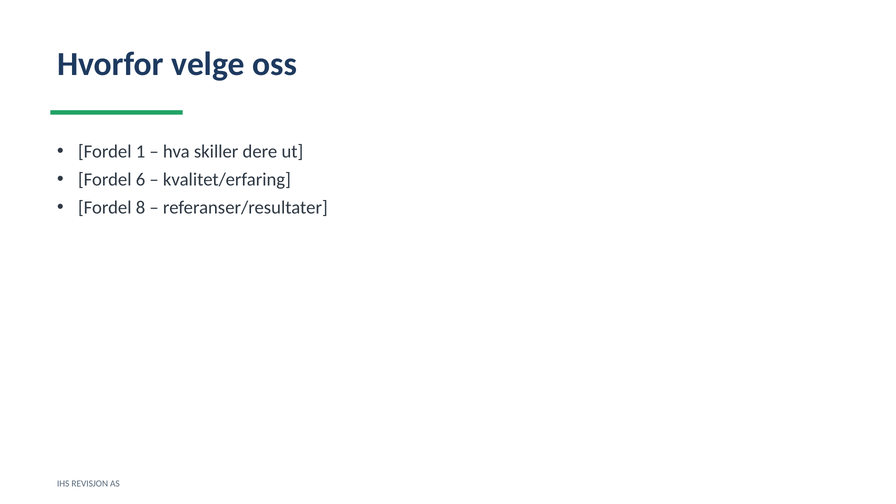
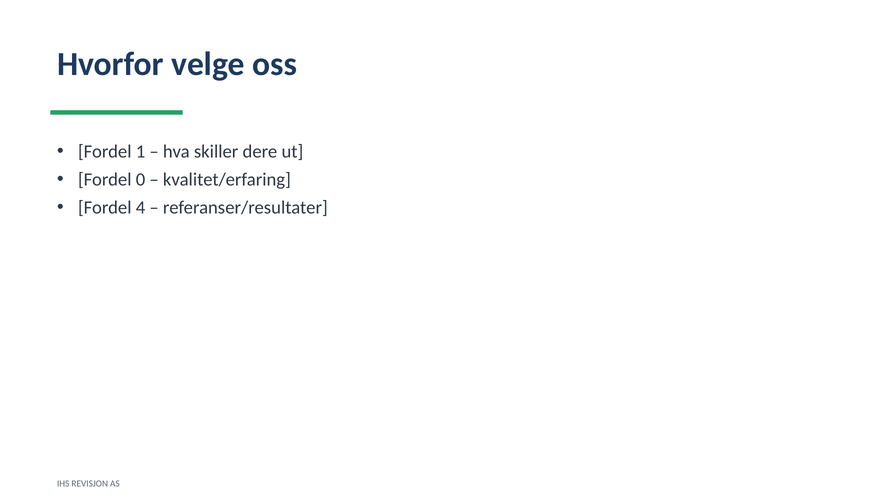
6: 6 -> 0 (141, 180)
8: 8 -> 4 (141, 208)
